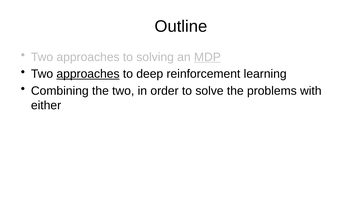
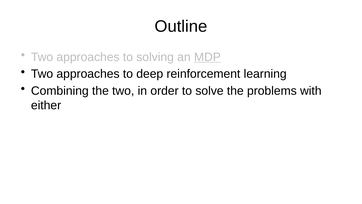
approaches underline: present -> none (88, 74)
